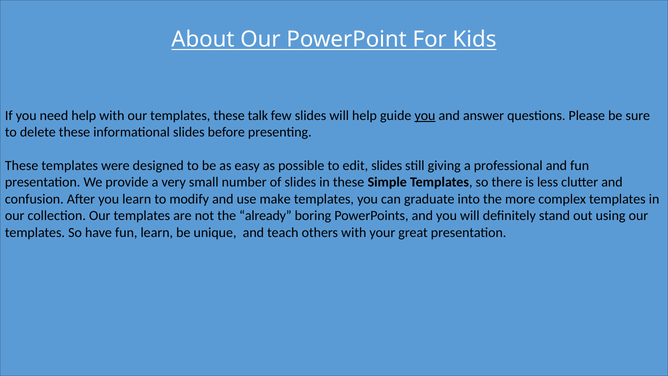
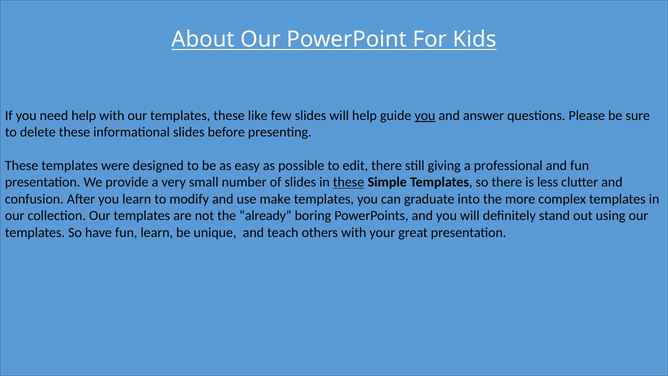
talk: talk -> like (258, 115)
edit slides: slides -> there (387, 165)
these underline: none -> present (349, 182)
